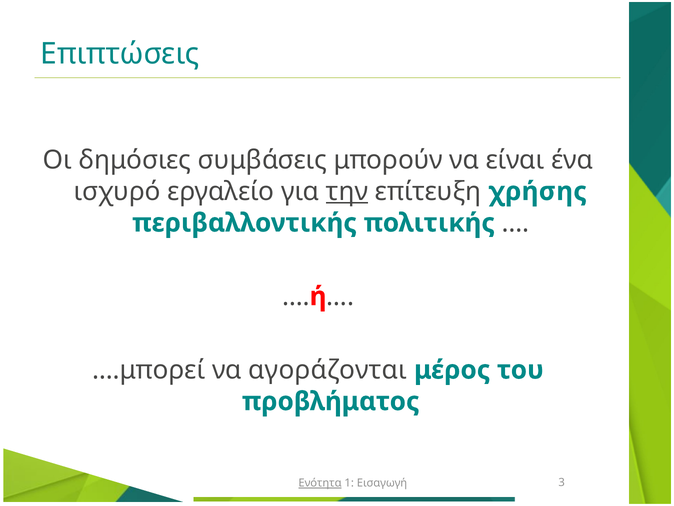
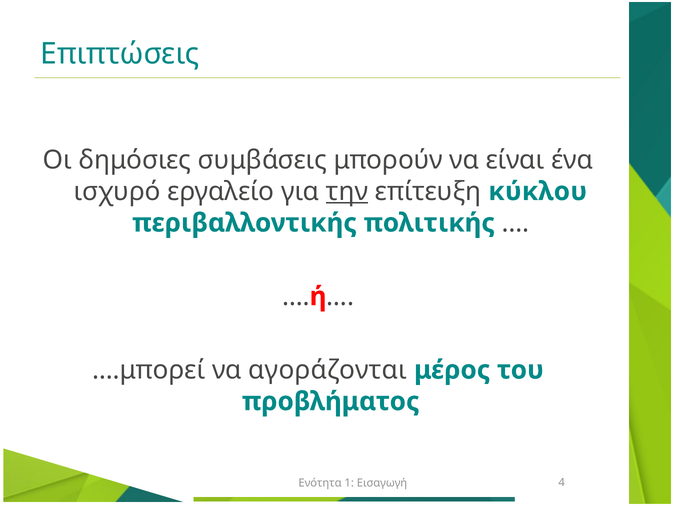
χρήσης: χρήσης -> κύκλου (538, 191)
Ενότητα underline: present -> none (320, 483)
3: 3 -> 4 (562, 482)
